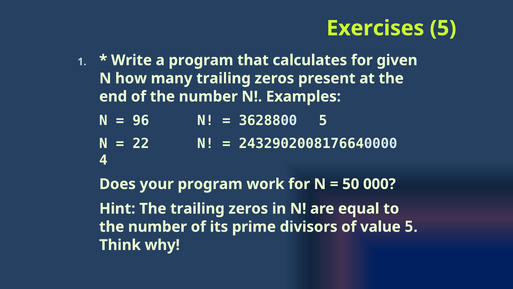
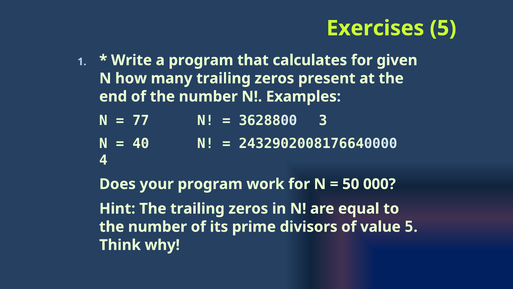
96: 96 -> 77 (141, 120)
5: 5 -> 3 (323, 120)
22: 22 -> 40 (141, 143)
